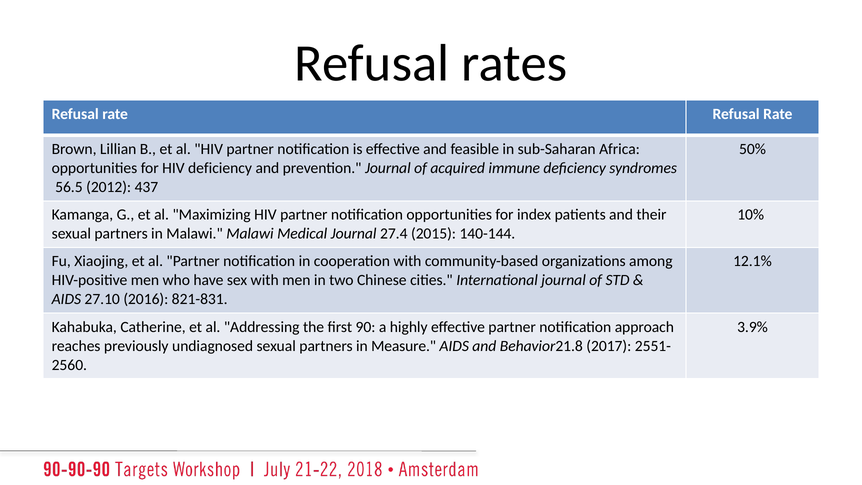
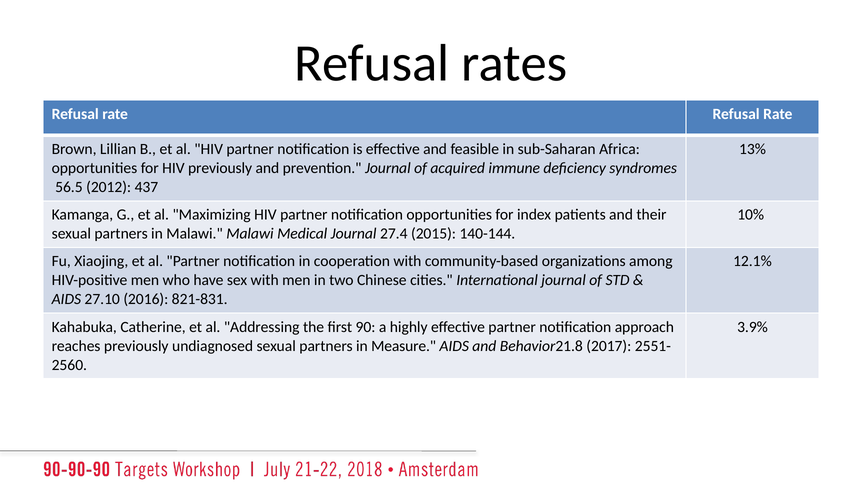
50%: 50% -> 13% (752, 149)
HIV deficiency: deficiency -> previously (220, 168)
